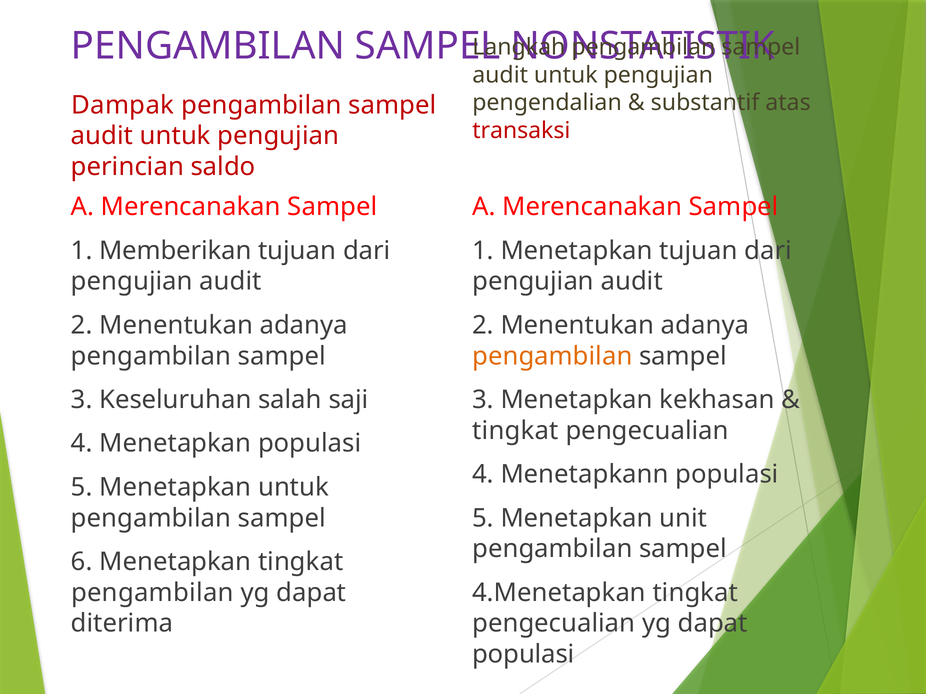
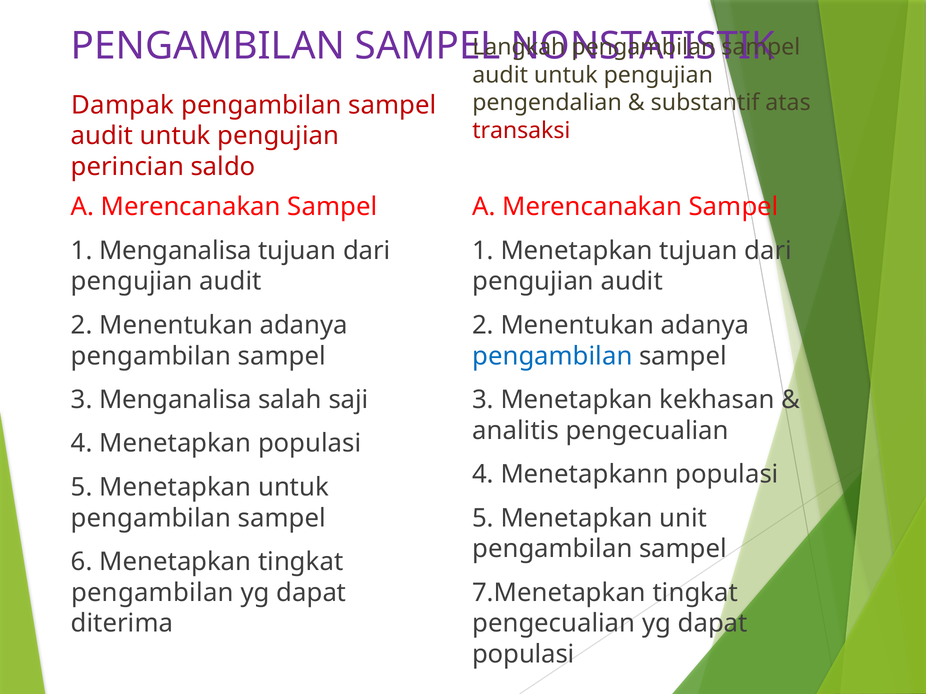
1 Memberikan: Memberikan -> Menganalisa (175, 251)
pengambilan colour: orange -> blue (552, 356)
3 Keseluruhan: Keseluruhan -> Menganalisa (175, 400)
tingkat: tingkat -> analitis (516, 431)
4.Menetapkan: 4.Menetapkan -> 7.Menetapkan (559, 593)
